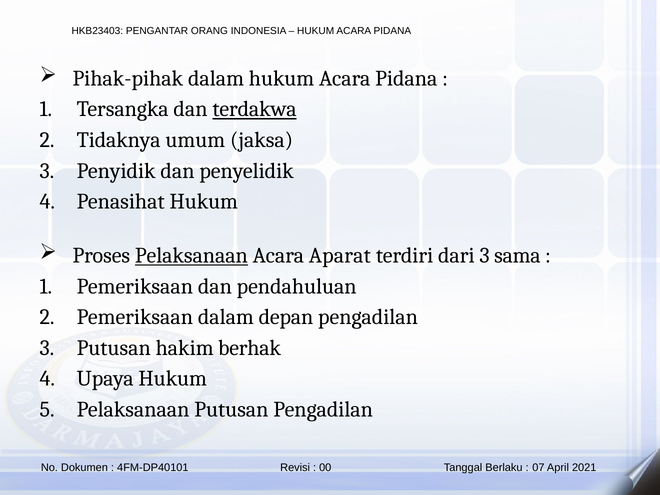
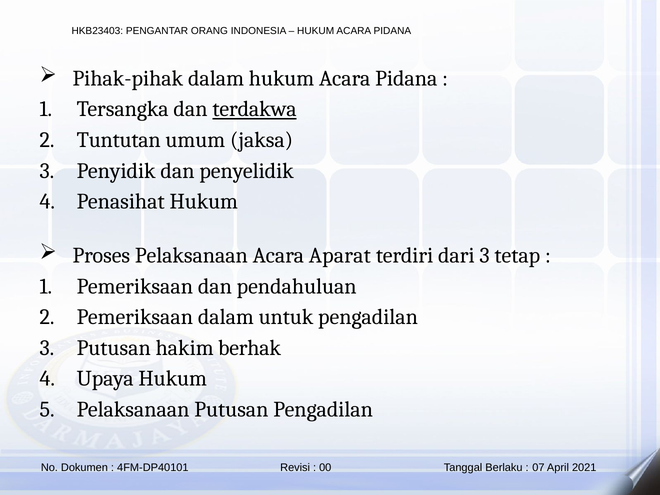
Tidaknya: Tidaknya -> Tuntutan (119, 140)
Pelaksanaan underline: present -> none (191, 255)
sama: sama -> tetap (517, 255)
depan: depan -> untuk (286, 317)
